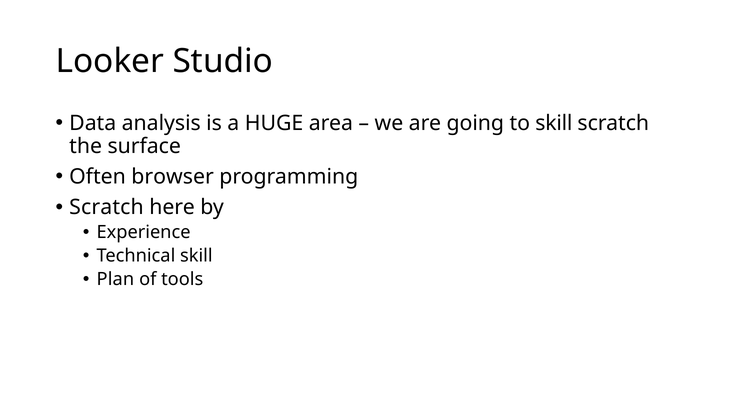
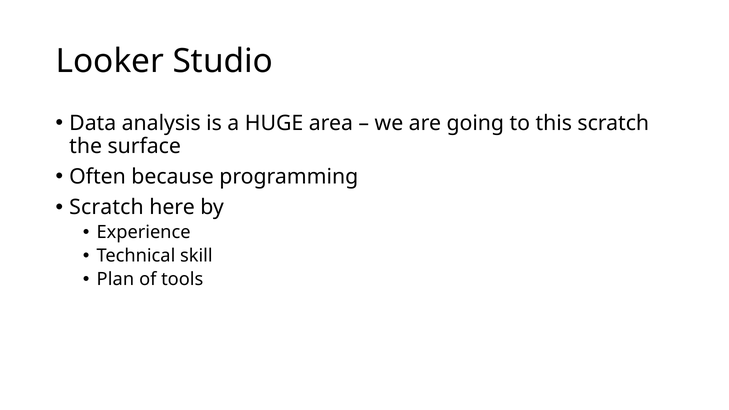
to skill: skill -> this (554, 123)
browser: browser -> because (173, 177)
